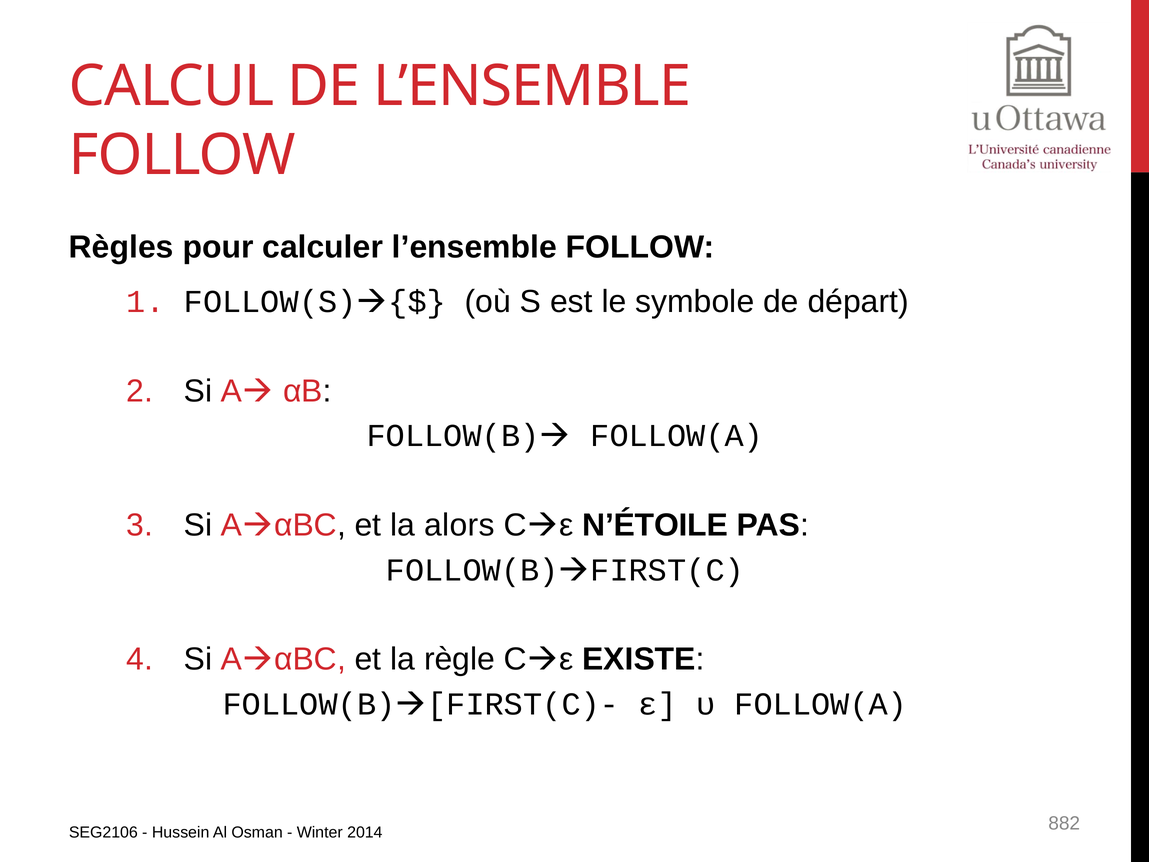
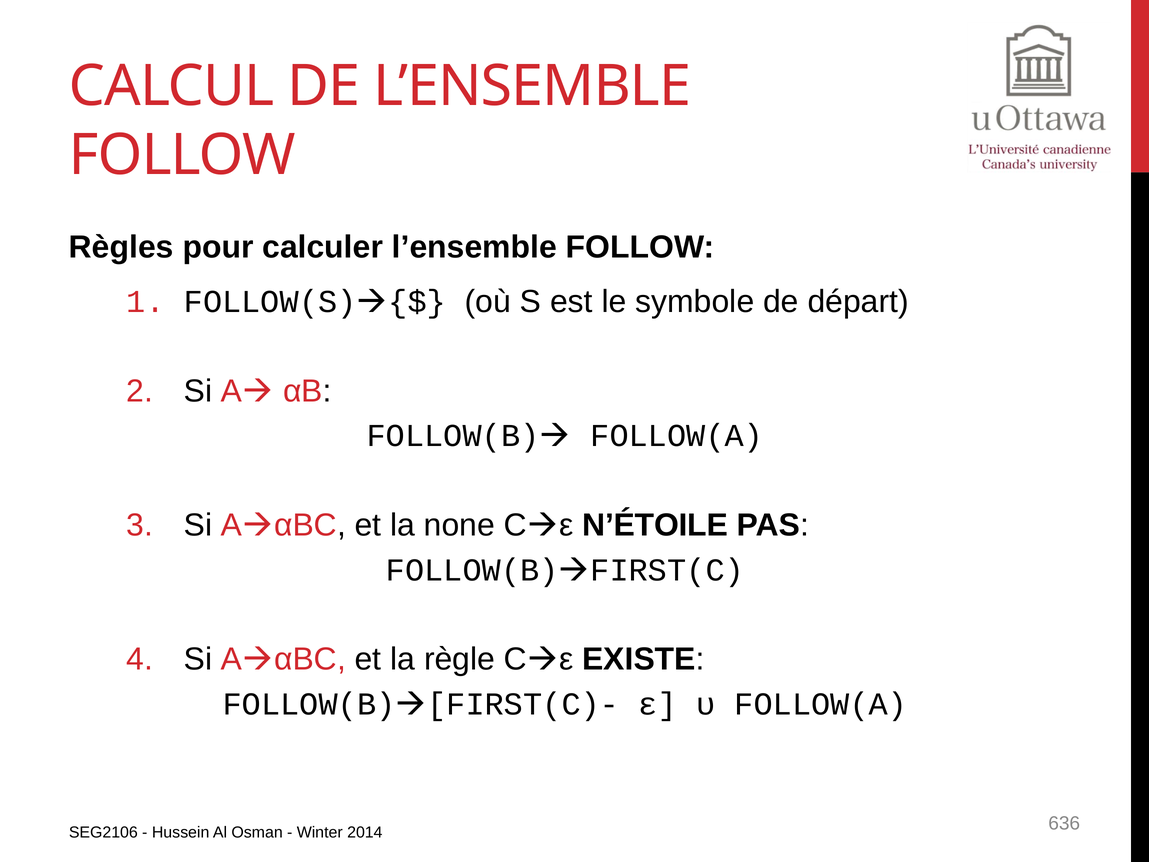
alors: alors -> none (459, 525)
882: 882 -> 636 (1064, 823)
